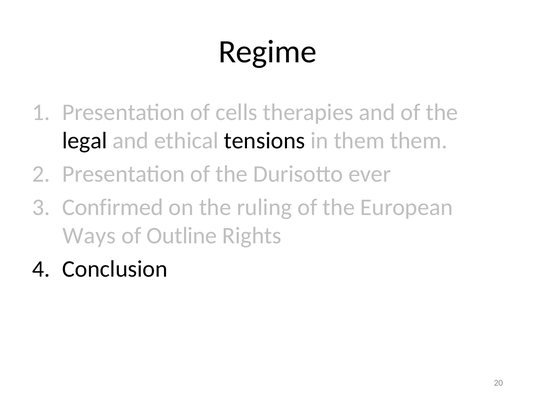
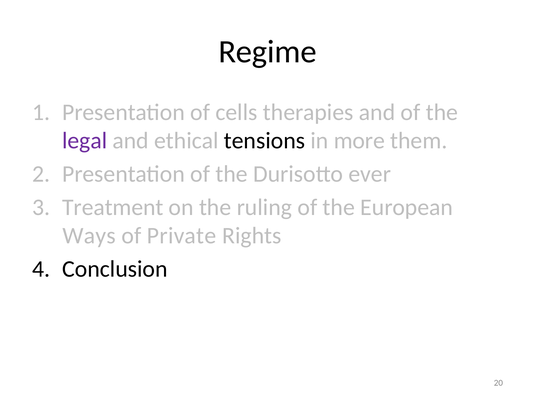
legal colour: black -> purple (85, 141)
in them: them -> more (359, 141)
Confirmed: Confirmed -> Treatment (113, 207)
Outline: Outline -> Private (182, 236)
